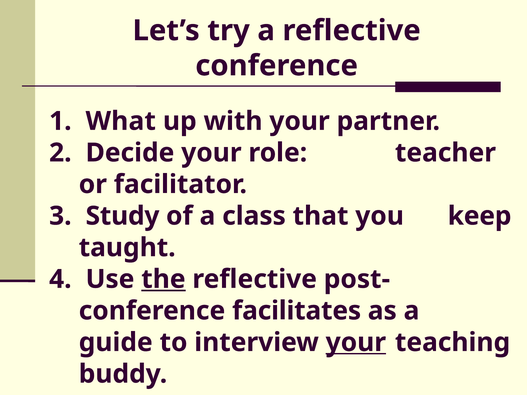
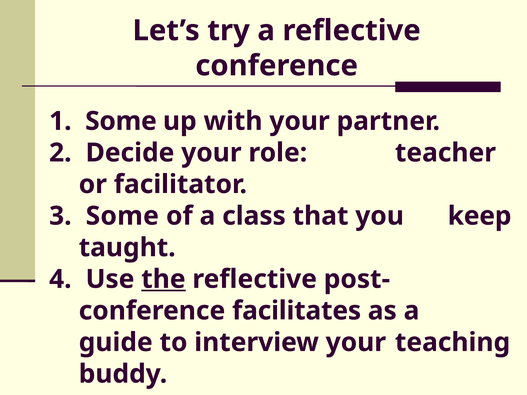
What: What -> Some (121, 121)
Study: Study -> Some (122, 216)
your underline: present -> none (356, 343)
